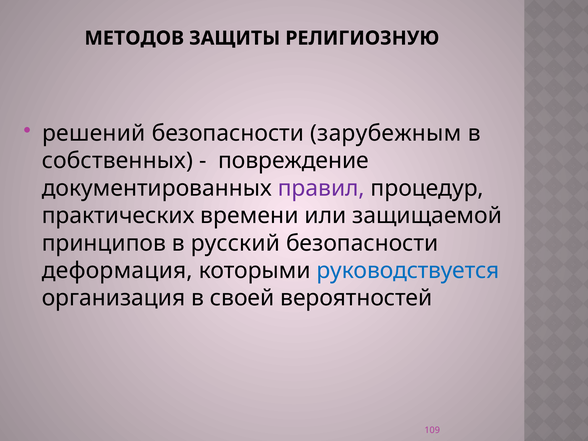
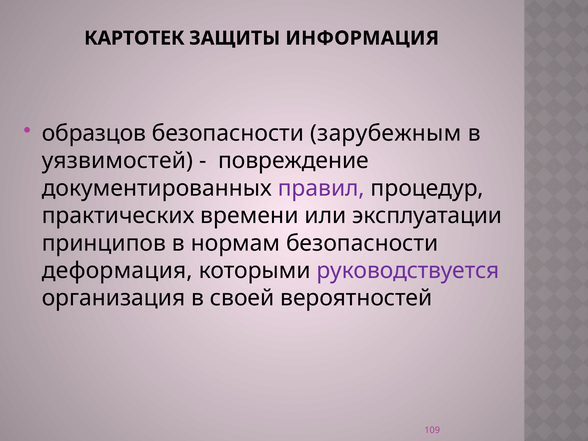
МЕТОДОВ: МЕТОДОВ -> КАРТОТЕК (134, 38)
РЕЛИГИОЗНУЮ: РЕЛИГИОЗНУЮ -> ИНФОРМАЦИЯ (362, 38)
решений: решений -> образцов (94, 133)
собственных: собственных -> уязвимостей (117, 161)
защищаемой: защищаемой -> эксплуатации (427, 216)
русский: русский -> нормам (235, 243)
руководствуется colour: blue -> purple (408, 271)
